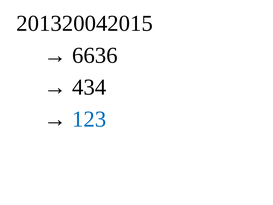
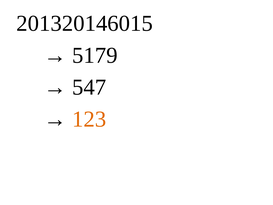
201320042015: 201320042015 -> 201320146015 (85, 23)
6636: 6636 -> 5179 (95, 55)
434: 434 -> 547 (89, 87)
123 colour: blue -> orange (89, 119)
